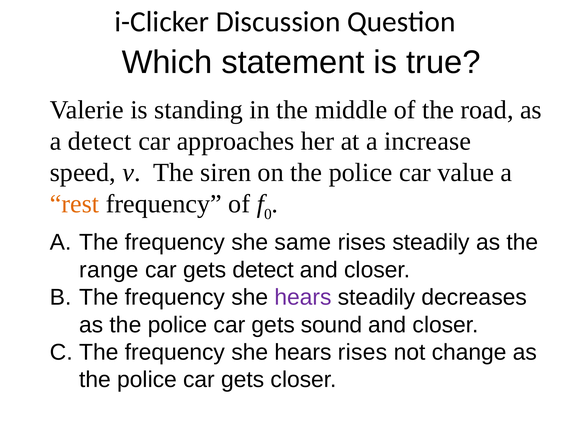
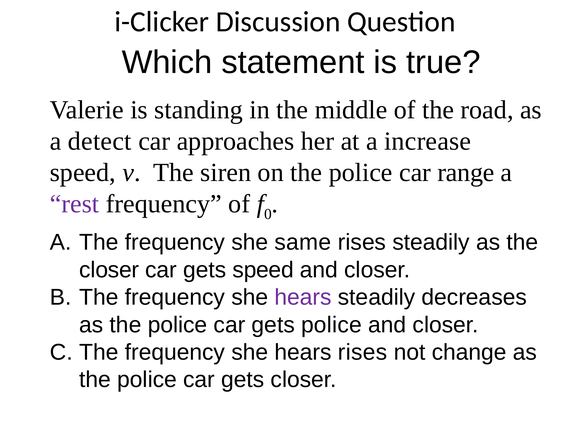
value: value -> range (466, 173)
rest colour: orange -> purple (74, 204)
range: range -> closer (109, 270)
gets detect: detect -> speed (263, 270)
gets sound: sound -> police (331, 325)
